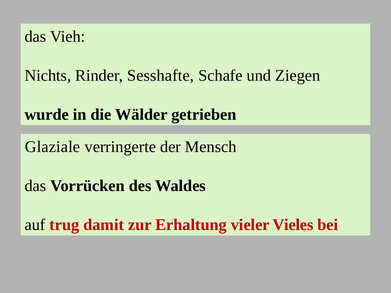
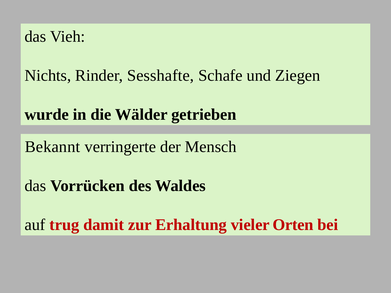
Glaziale: Glaziale -> Bekannt (53, 147)
Vieles: Vieles -> Orten (293, 225)
